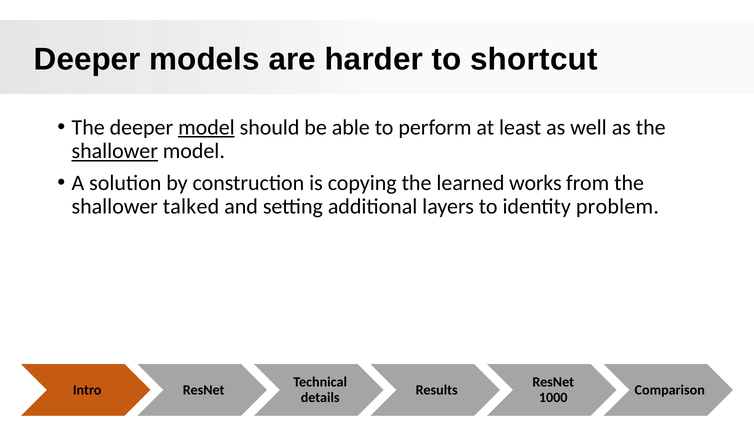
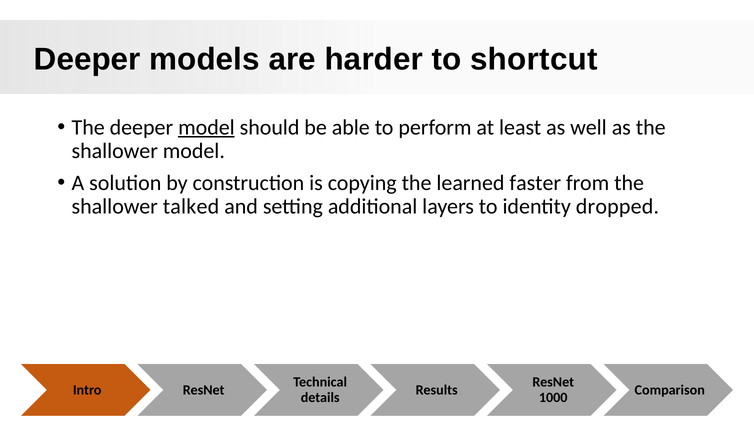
shallower underline: present -> none (115, 151)
works: works -> faster (535, 183)
problem: problem -> dropped (617, 207)
